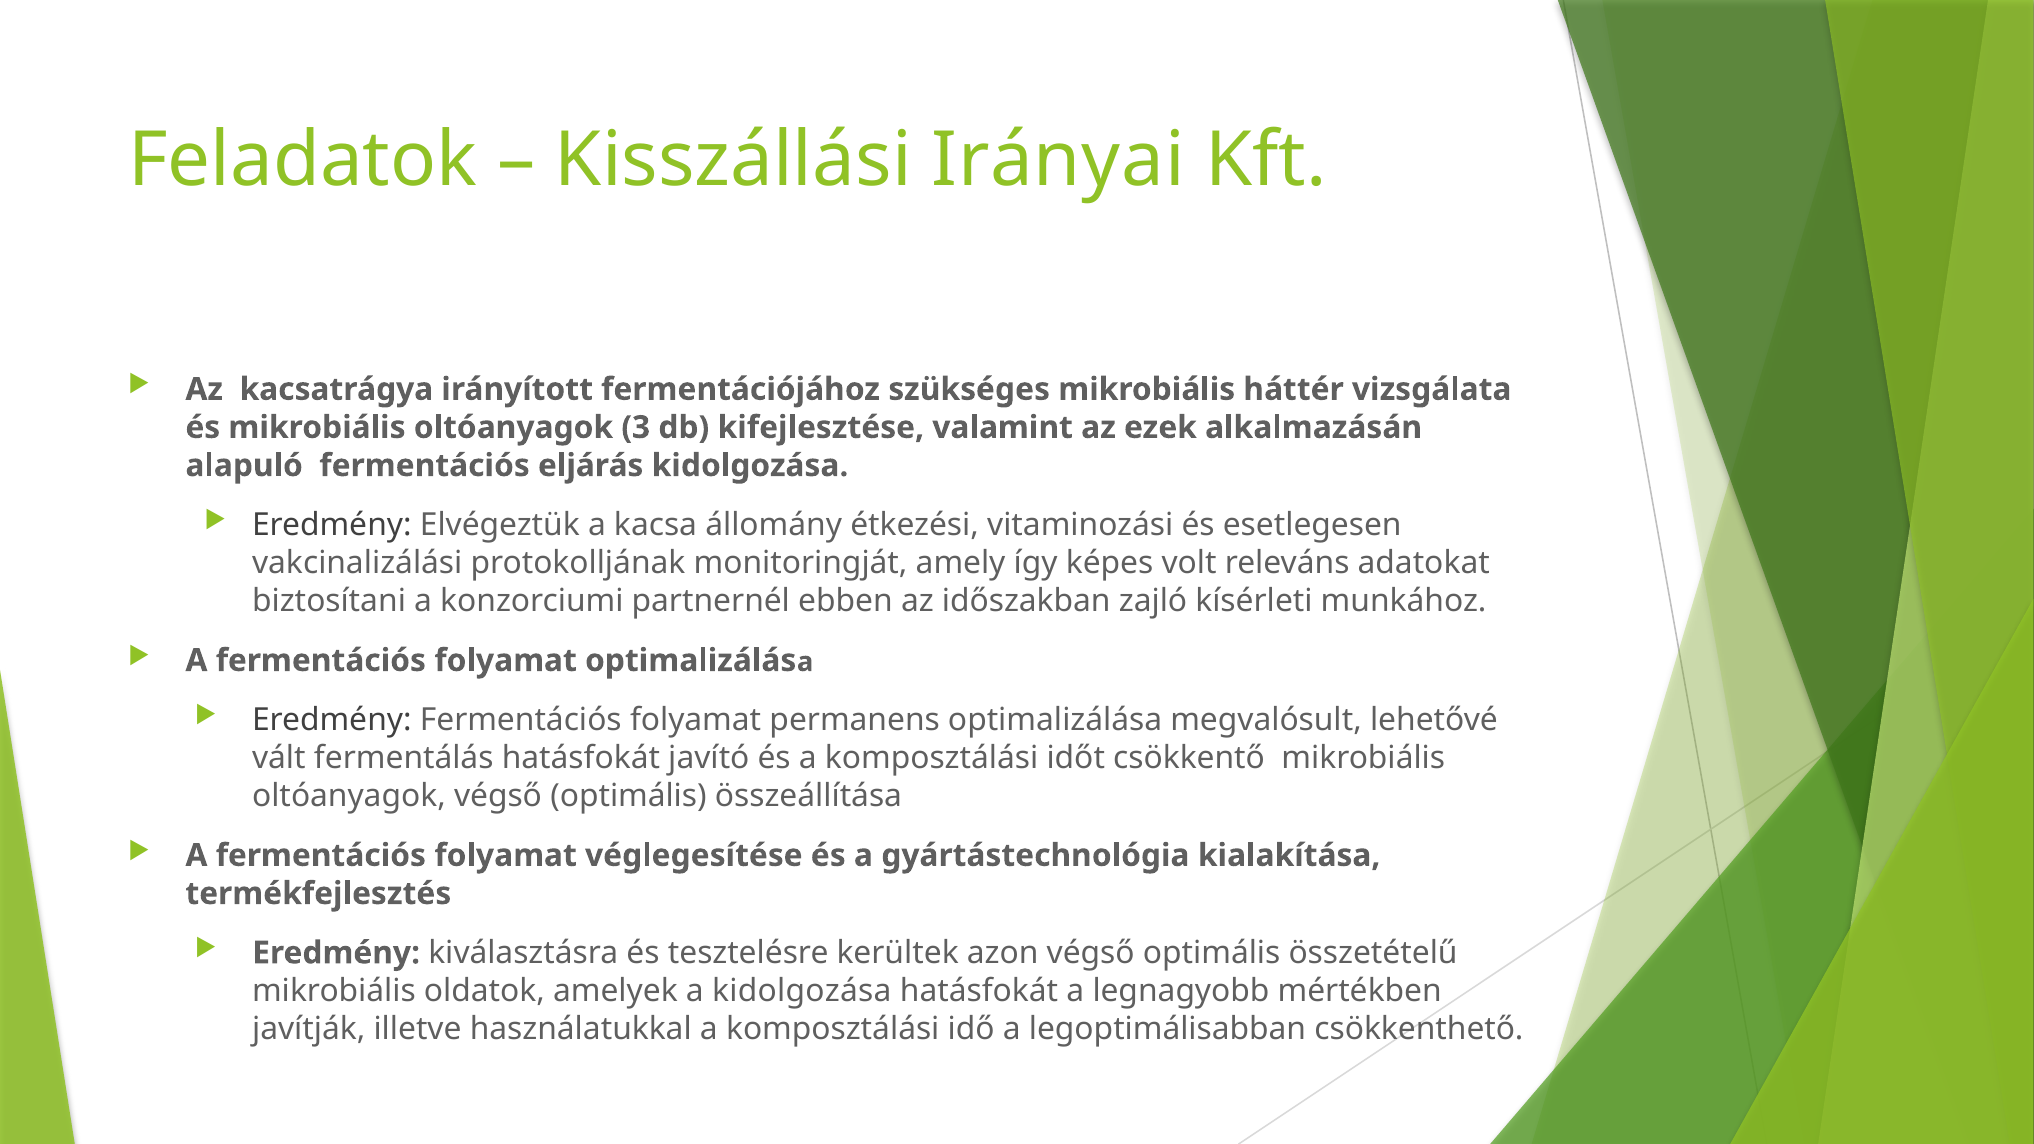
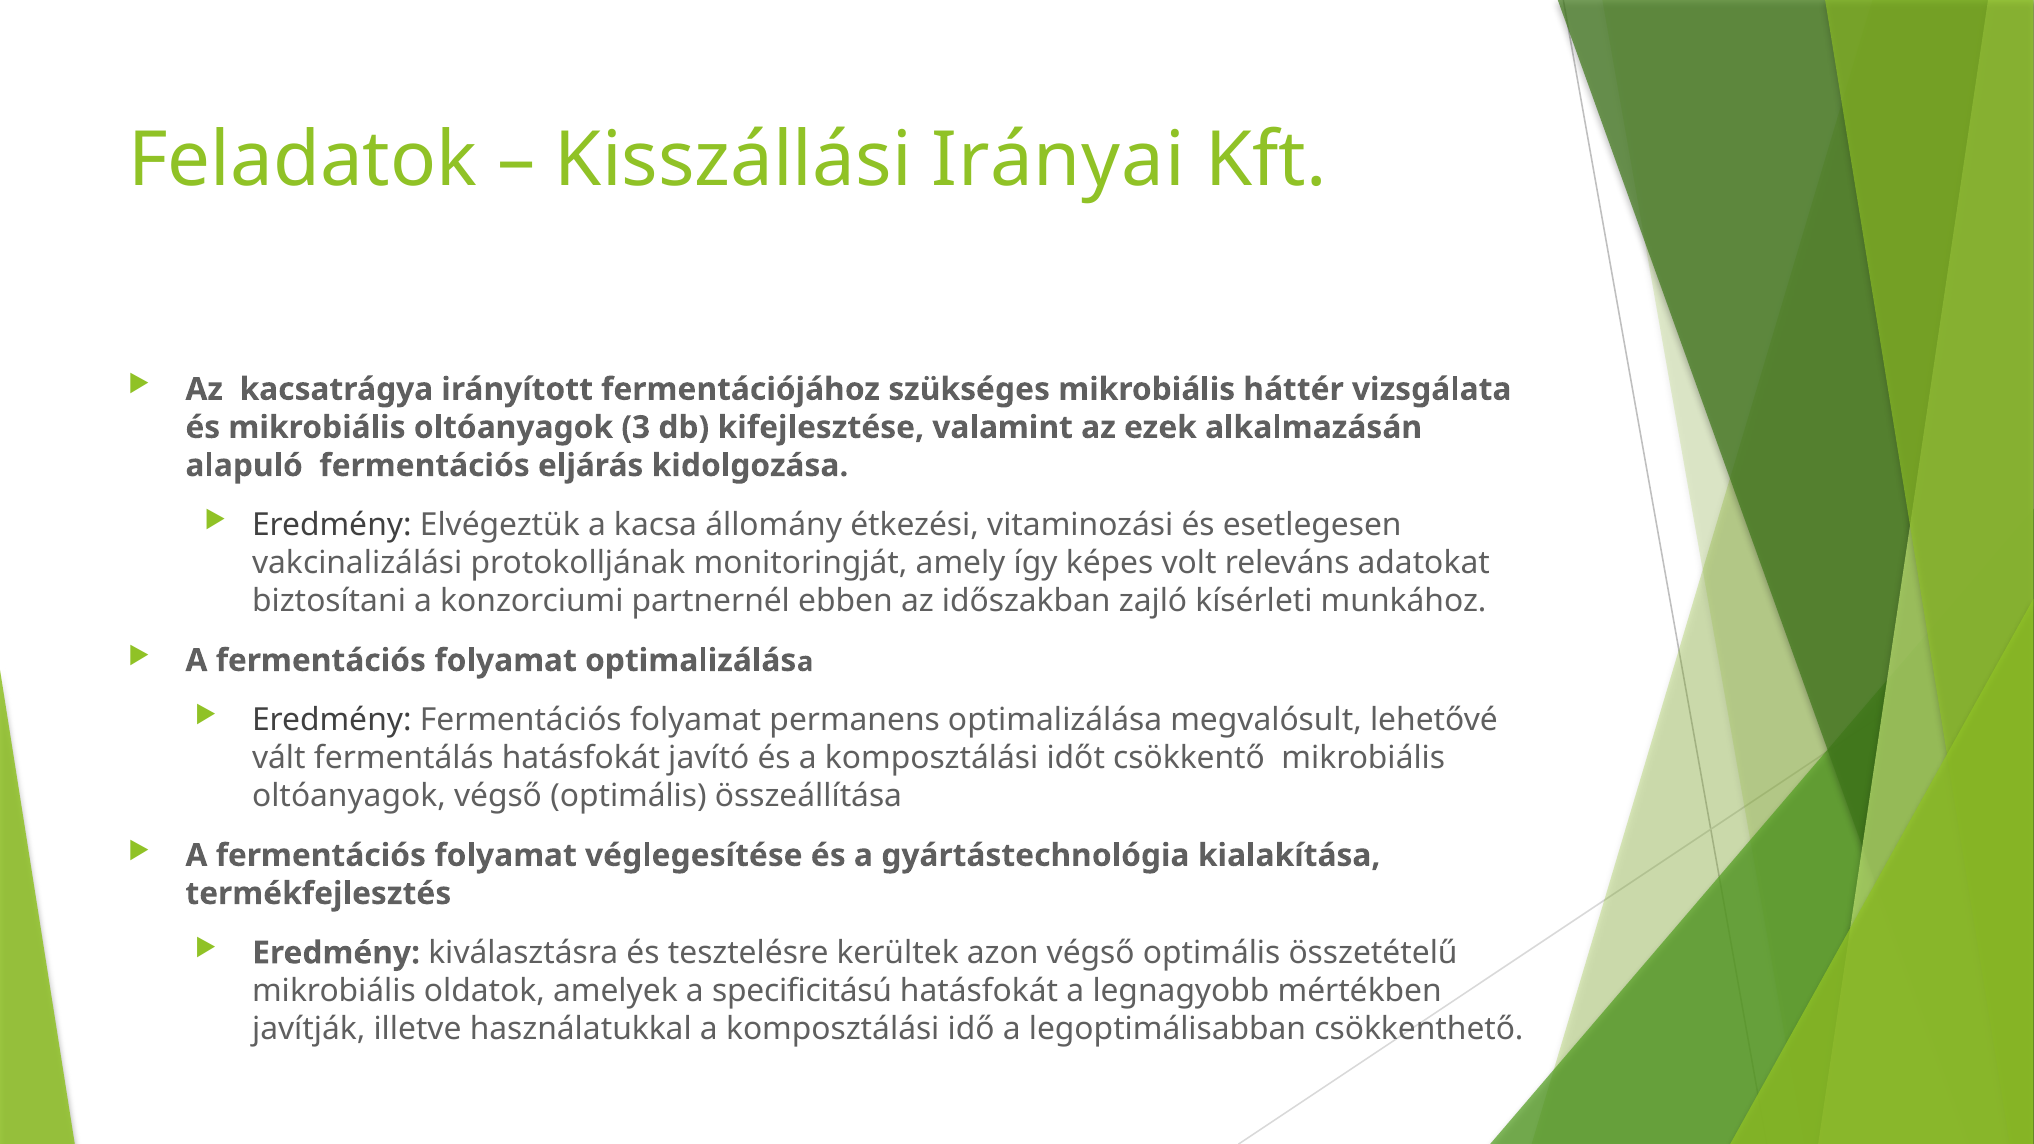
a kidolgozása: kidolgozása -> specificitású (802, 991)
